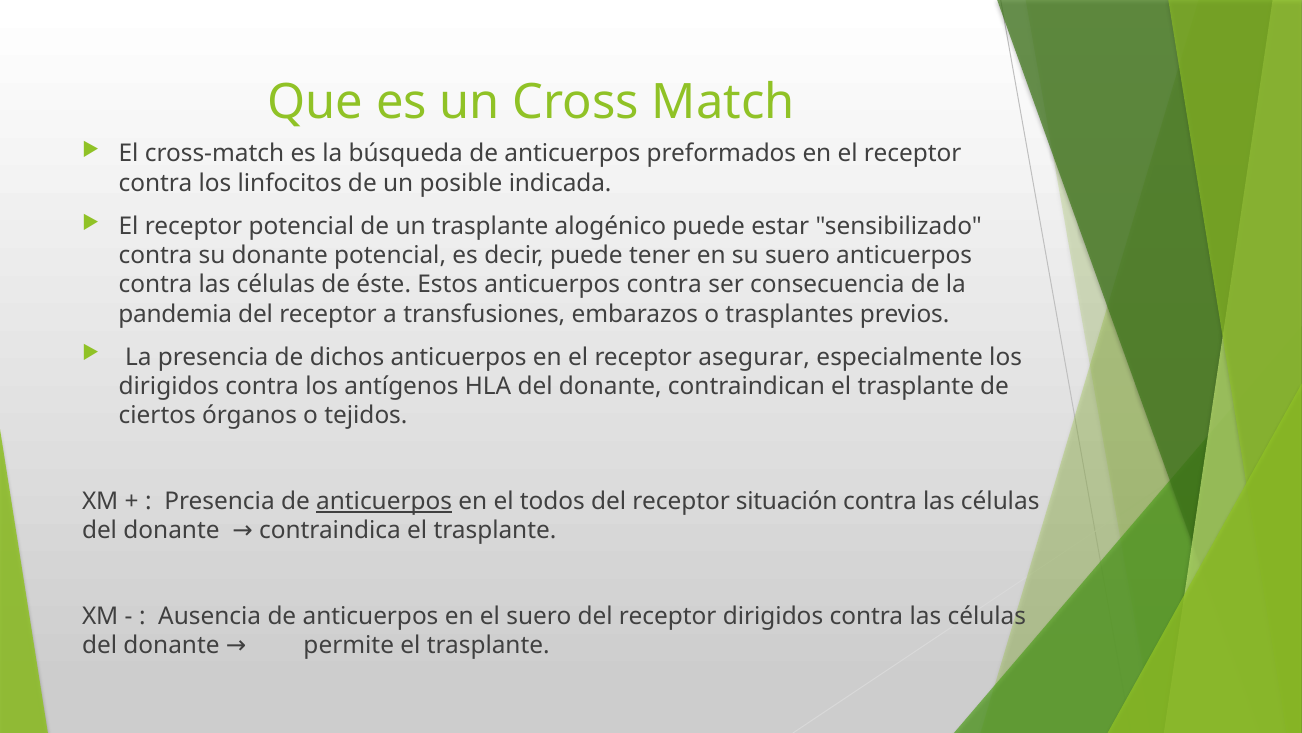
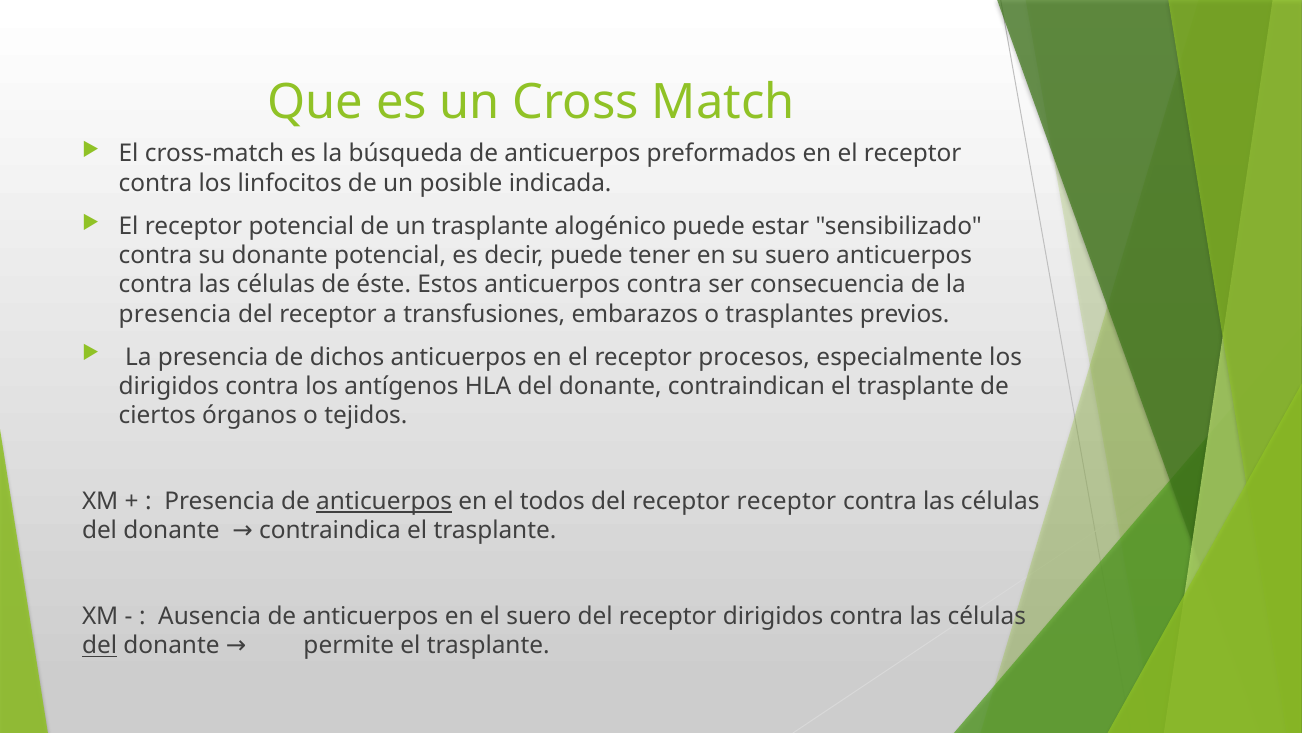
pandemia: pandemia -> presencia (175, 314)
asegurar: asegurar -> procesos (754, 357)
receptor situación: situación -> receptor (786, 501)
del underline: none -> present (100, 645)
